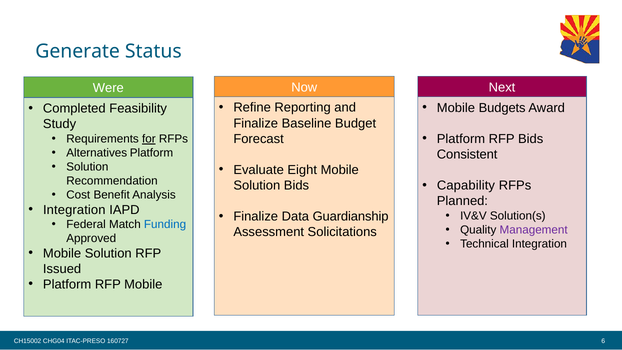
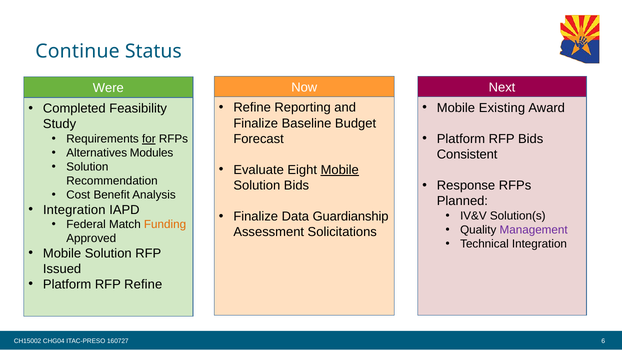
Generate: Generate -> Continue (77, 52)
Budgets: Budgets -> Existing (502, 108)
Alternatives Platform: Platform -> Modules (152, 153)
Mobile underline: none -> present (340, 170)
Capability: Capability -> Response (466, 185)
Funding colour: blue -> orange (165, 224)
RFP Mobile: Mobile -> Refine (143, 284)
